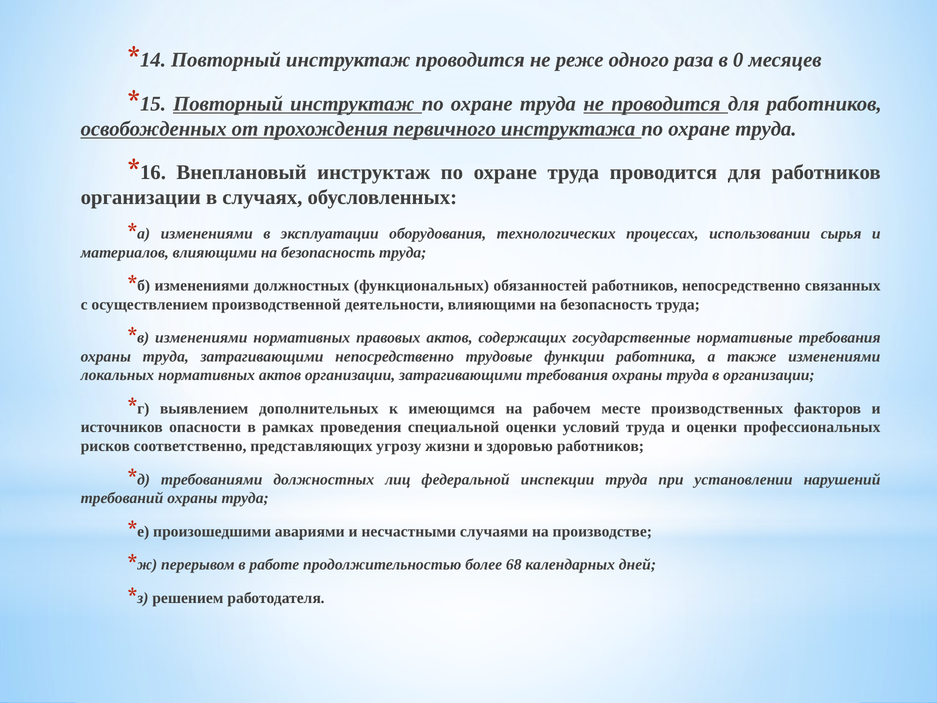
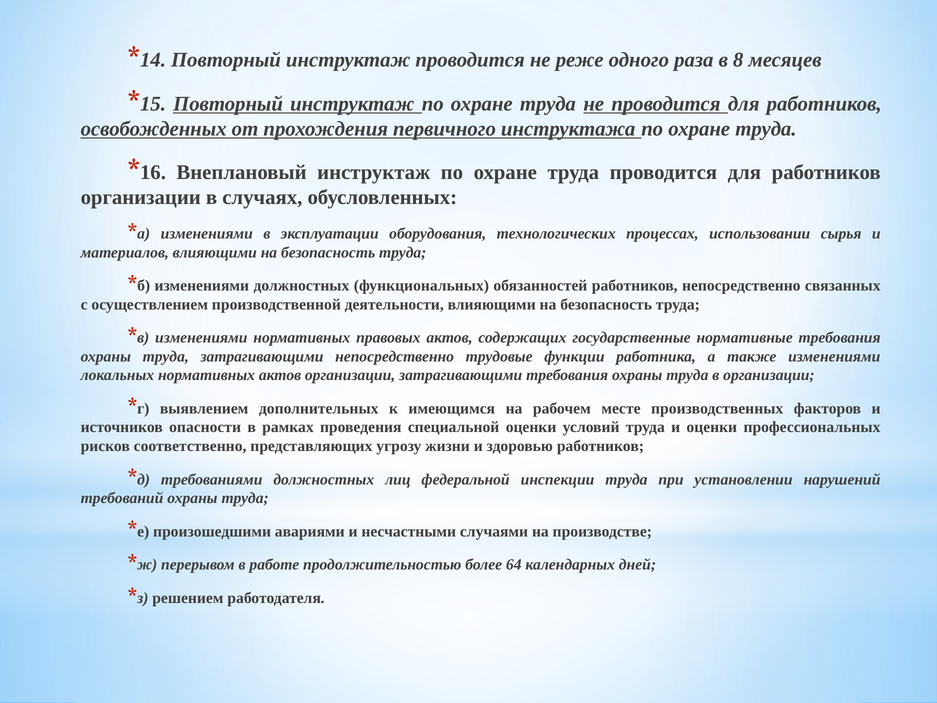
0: 0 -> 8 (738, 60)
68: 68 -> 64 (514, 565)
